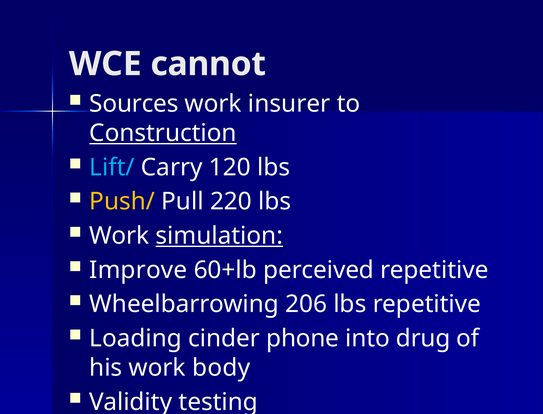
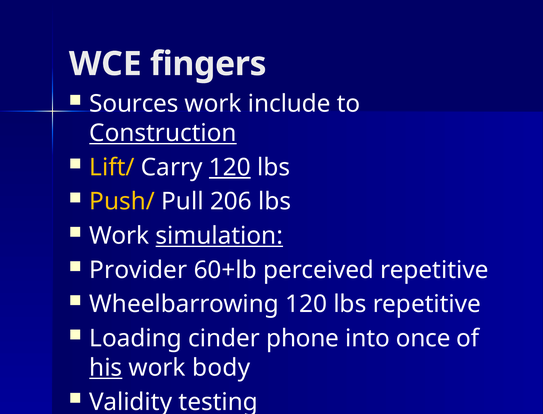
cannot: cannot -> fingers (208, 64)
insurer: insurer -> include (289, 104)
Lift/ colour: light blue -> yellow (112, 167)
120 underline: none -> present (230, 167)
220: 220 -> 206 (231, 201)
Improve: Improve -> Provider (138, 270)
Wheelbarrowing 206: 206 -> 120 (306, 304)
drug: drug -> once (423, 338)
his underline: none -> present (106, 367)
